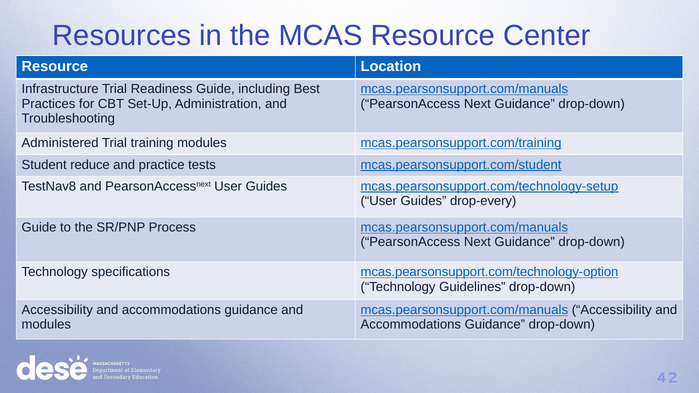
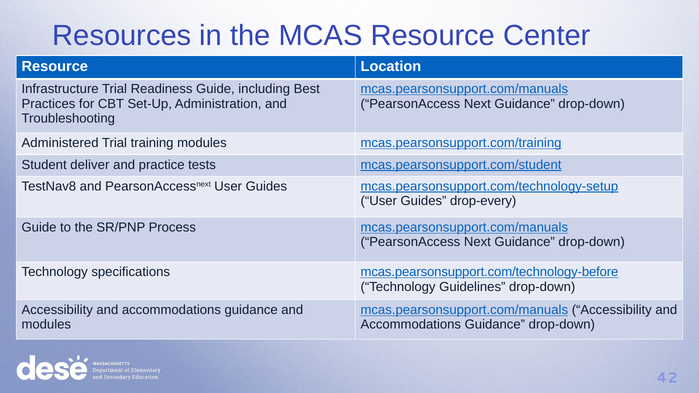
reduce: reduce -> deliver (90, 165)
mcas.pearsonsupport.com/technology-option: mcas.pearsonsupport.com/technology-option -> mcas.pearsonsupport.com/technology-before (490, 272)
